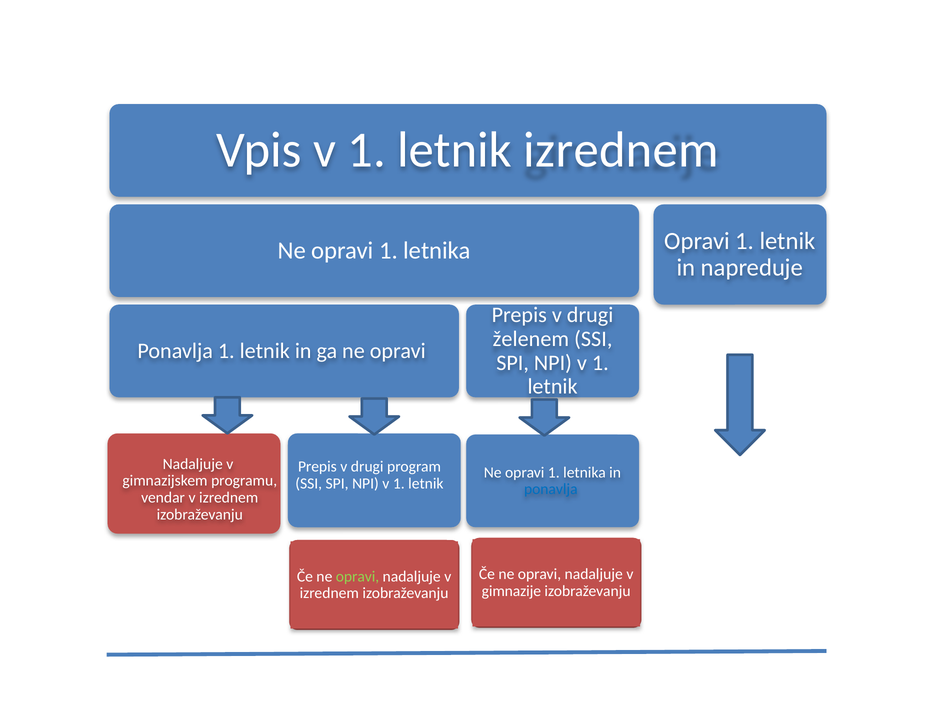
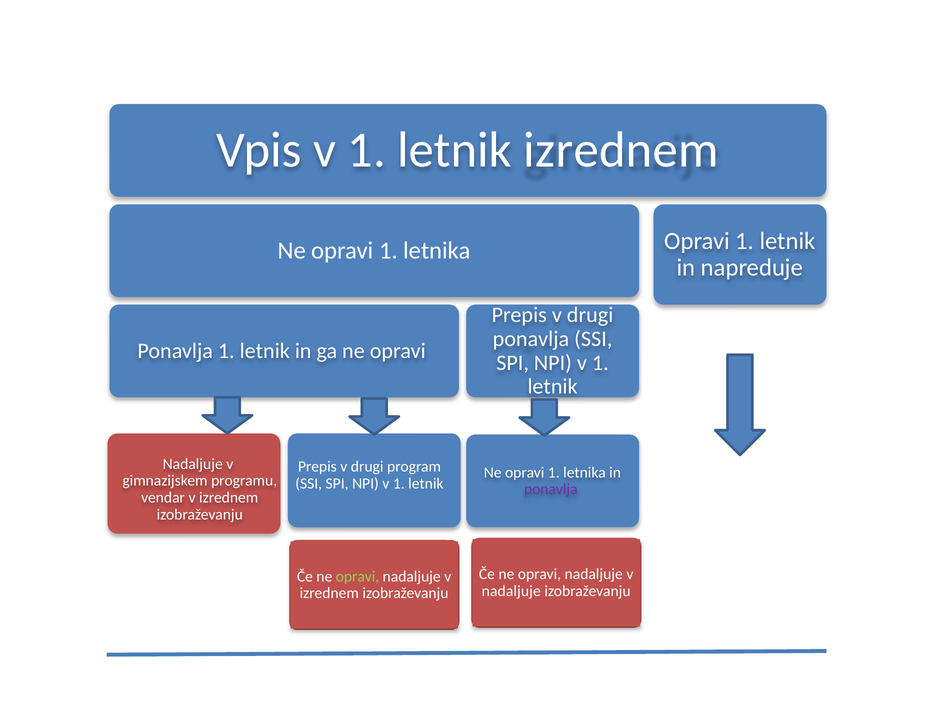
želenem: želenem -> ponavlja (531, 339)
ponavlja colour: blue -> purple (551, 489)
gimnazije: gimnazije -> nadaljuje (511, 591)
